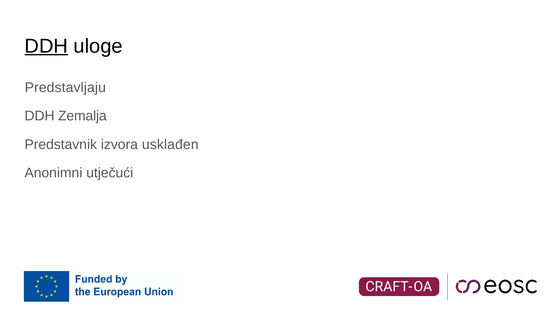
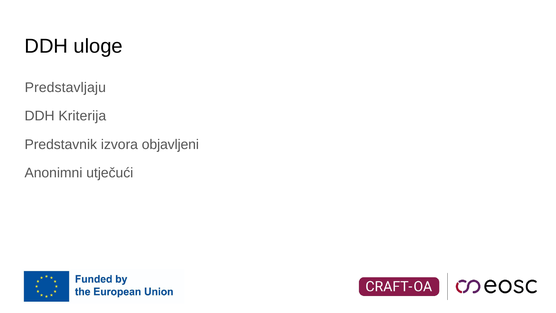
DDH underline: present -> none (46, 46)
Zemalja: Zemalja -> Kriterija (82, 116)
usklađen: usklađen -> objavljeni (170, 144)
